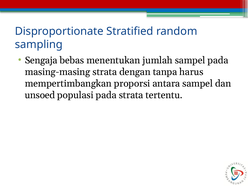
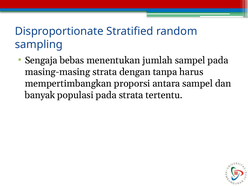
unsoed: unsoed -> banyak (40, 95)
